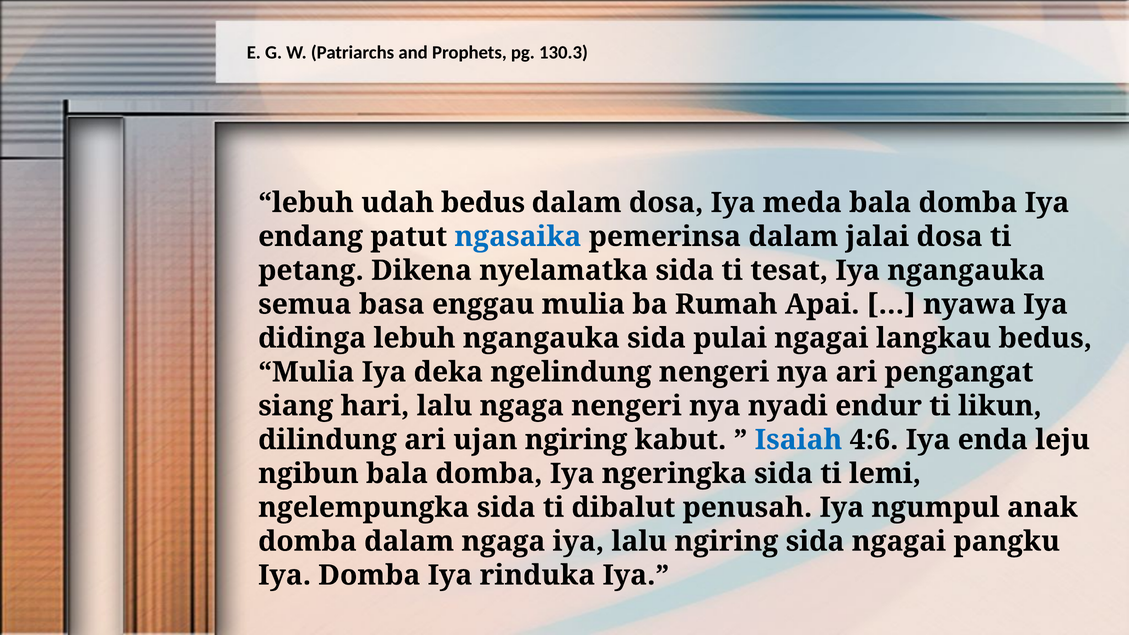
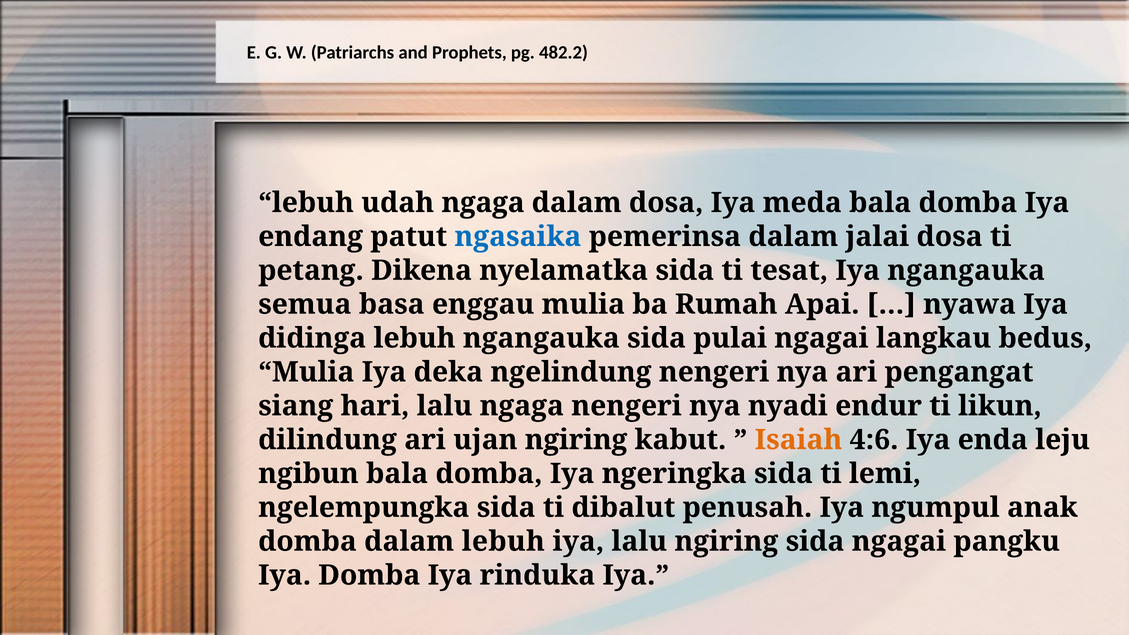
130.3: 130.3 -> 482.2 (564, 52)
udah bedus: bedus -> ngaga (483, 203)
Isaiah colour: blue -> orange (799, 440)
dalam ngaga: ngaga -> lebuh (503, 541)
